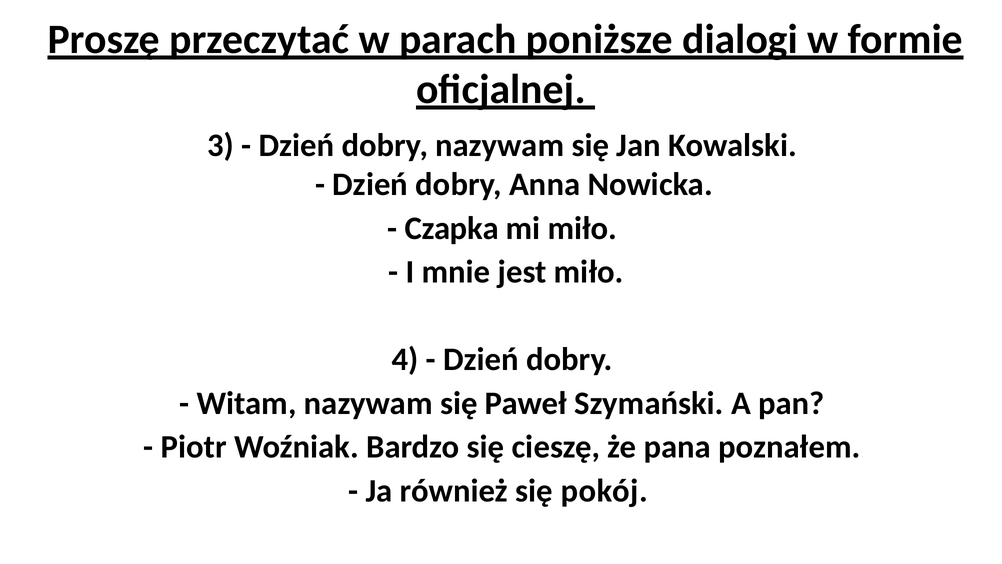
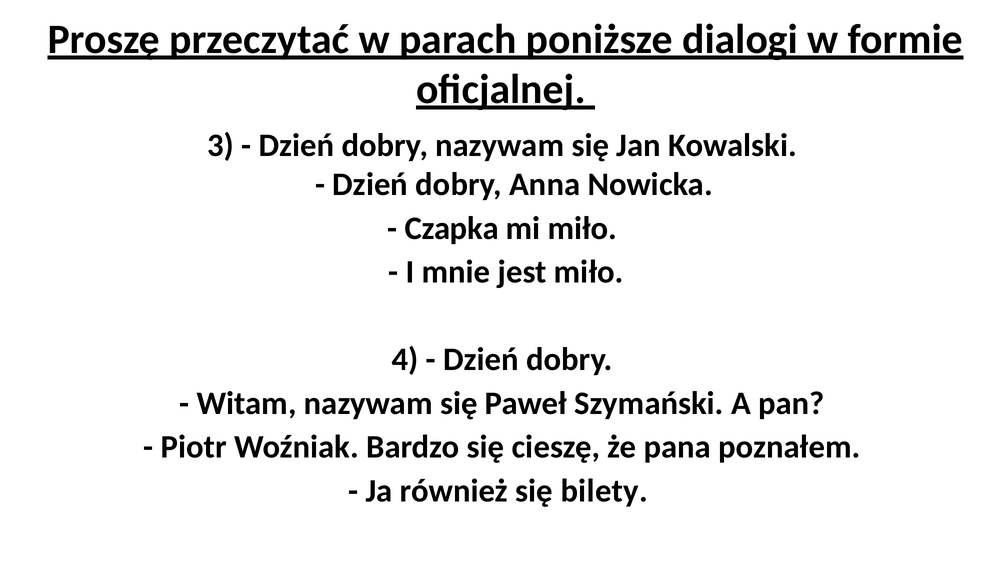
pokój: pokój -> bilety (604, 490)
